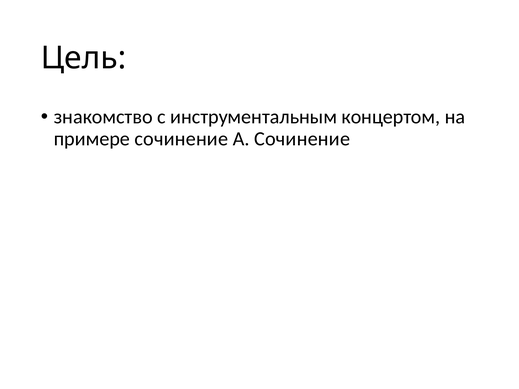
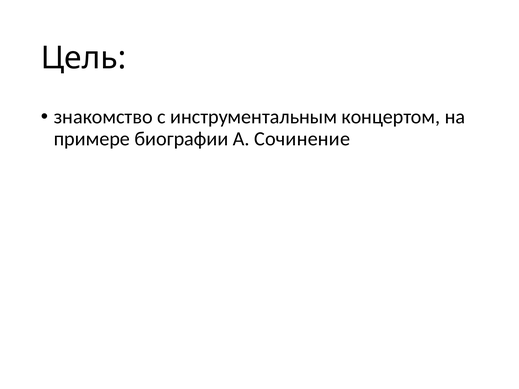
примере сочинение: сочинение -> биографии (181, 139)
